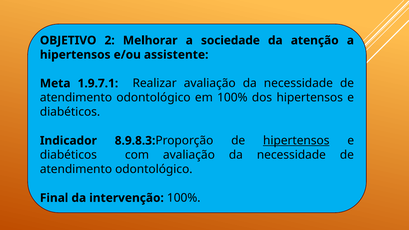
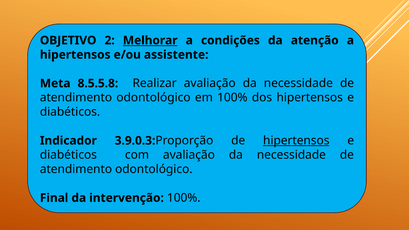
Melhorar underline: none -> present (150, 40)
sociedade: sociedade -> condições (230, 40)
1.9.7.1: 1.9.7.1 -> 8.5.5.8 (98, 83)
8.9.8.3: 8.9.8.3 -> 3.9.0.3 (135, 141)
